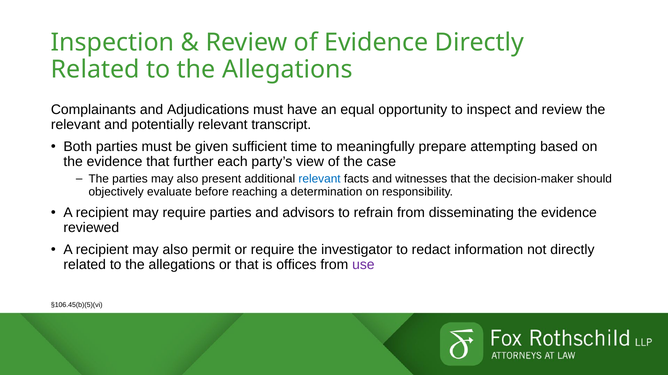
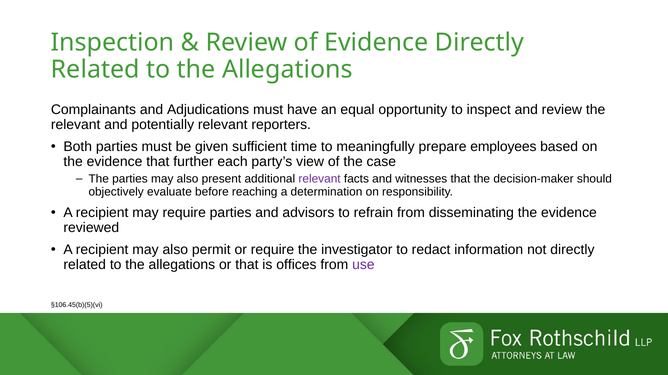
transcript: transcript -> reporters (281, 125)
attempting: attempting -> employees (503, 147)
relevant colour: blue -> purple (320, 179)
